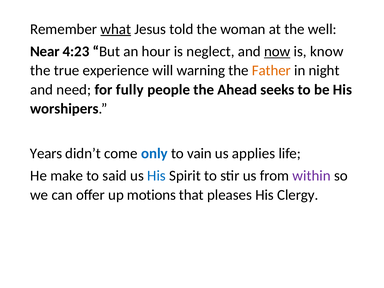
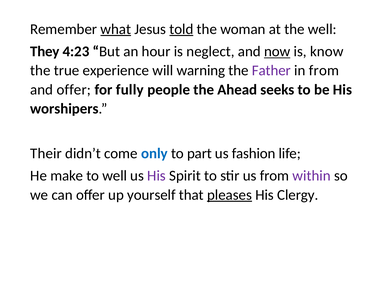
told underline: none -> present (181, 29)
Near: Near -> They (45, 51)
Father colour: orange -> purple (271, 71)
in night: night -> from (324, 71)
and need: need -> offer (74, 90)
Years: Years -> Their (46, 153)
vain: vain -> part (199, 153)
applies: applies -> fashion (254, 153)
to said: said -> well (115, 176)
His colour: blue -> purple (157, 176)
motions: motions -> yourself (151, 195)
pleases underline: none -> present (229, 195)
